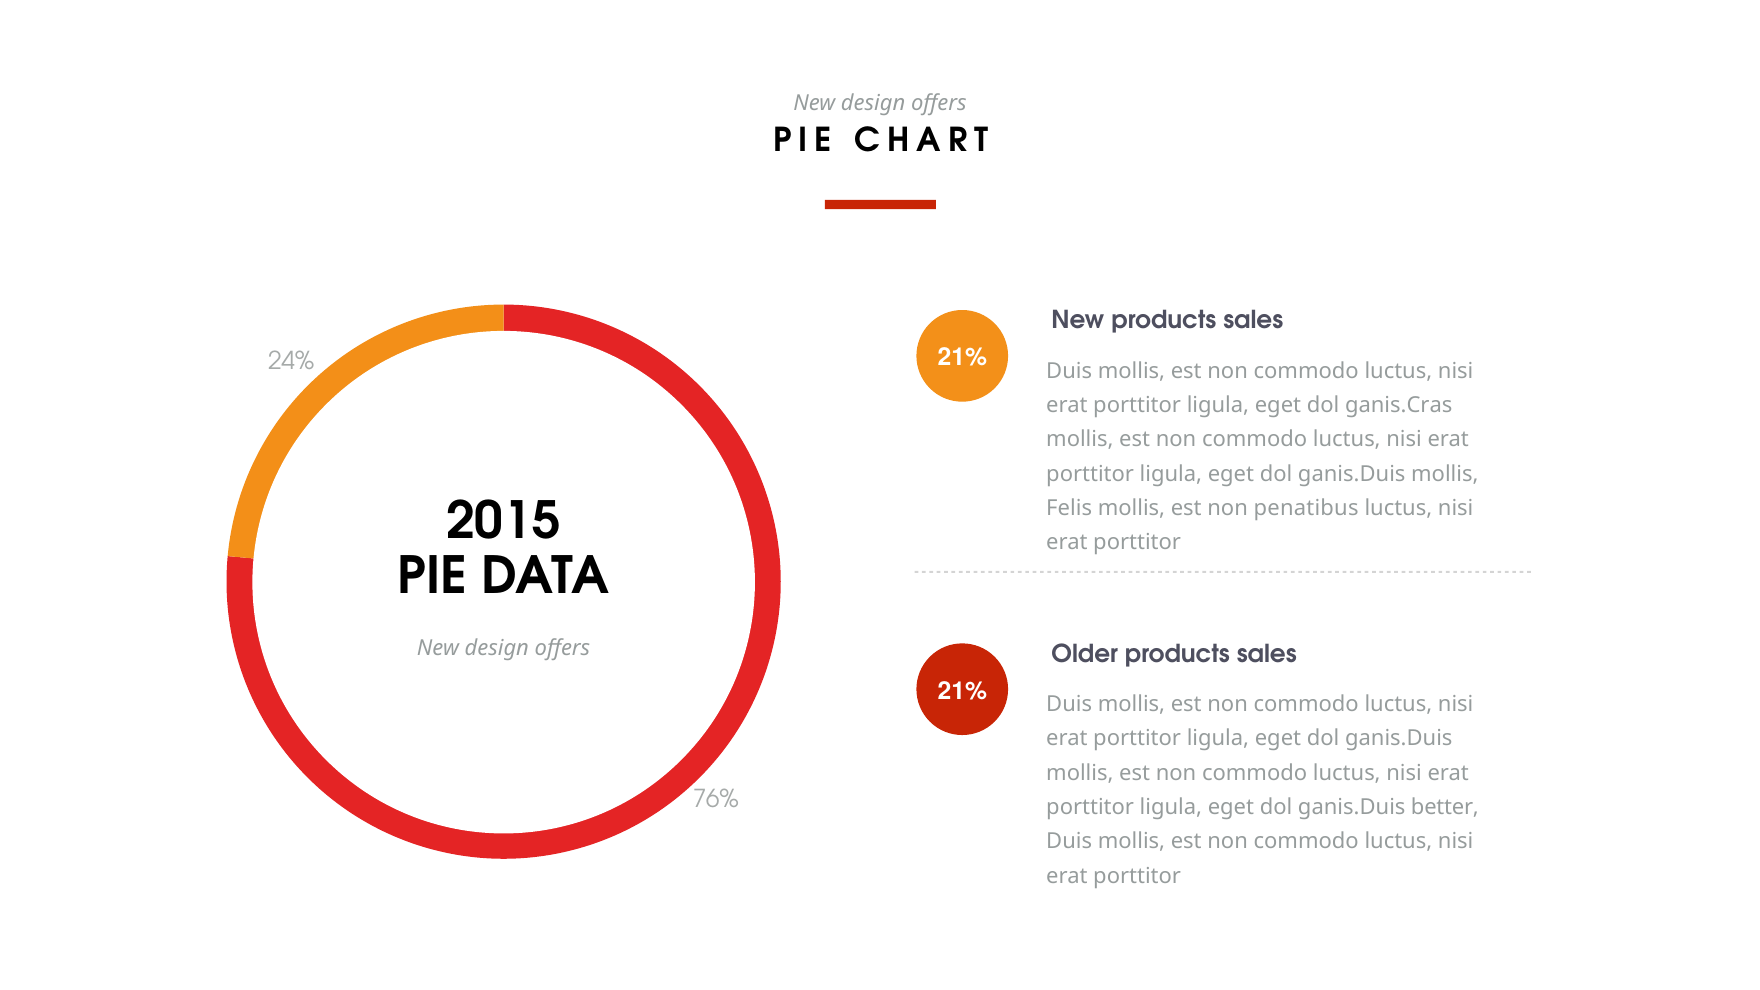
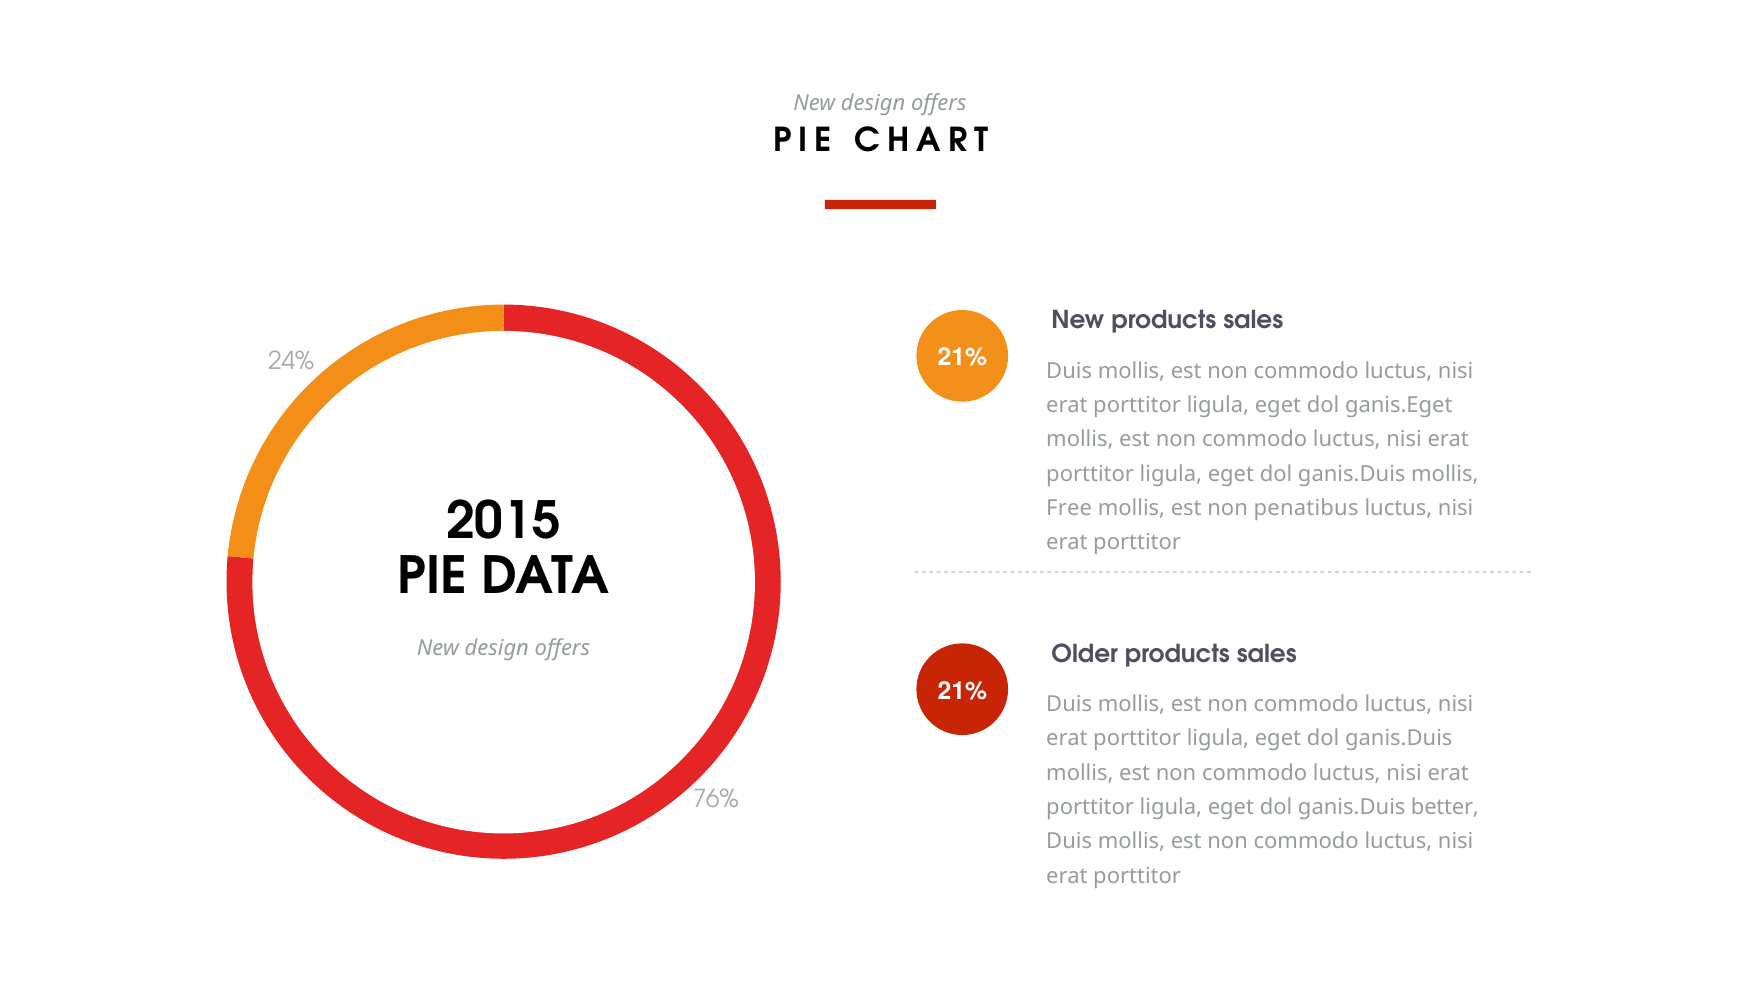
ganis.Cras: ganis.Cras -> ganis.Eget (1399, 405)
Felis: Felis -> Free (1069, 508)
